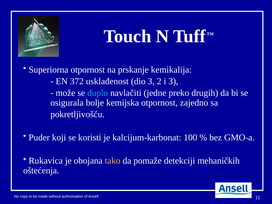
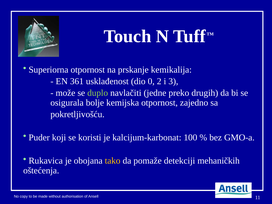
372: 372 -> 361 (77, 81)
dio 3: 3 -> 0 (151, 81)
duplo colour: light blue -> light green (98, 93)
